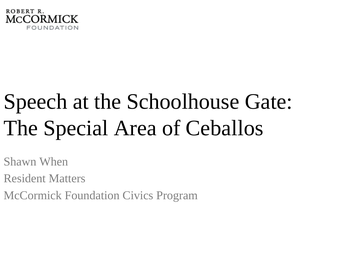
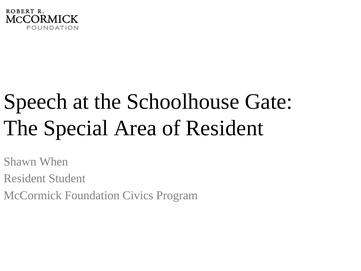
of Ceballos: Ceballos -> Resident (225, 128)
Matters: Matters -> Student (67, 178)
